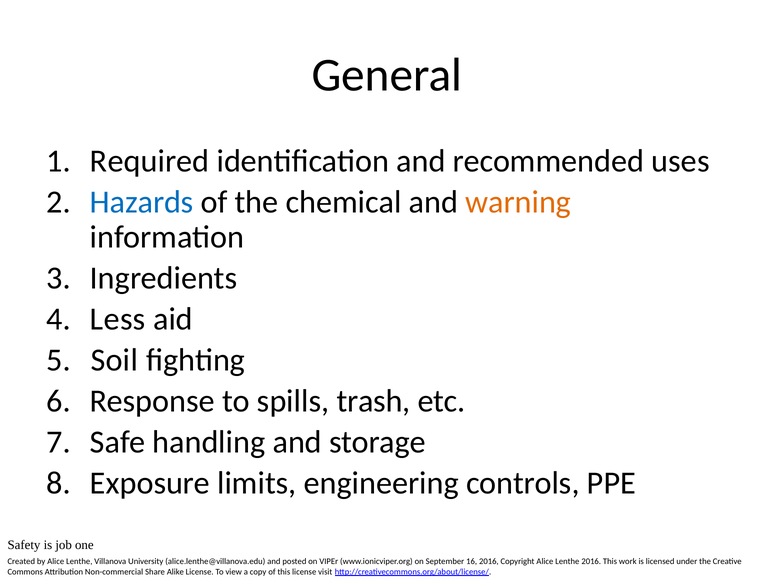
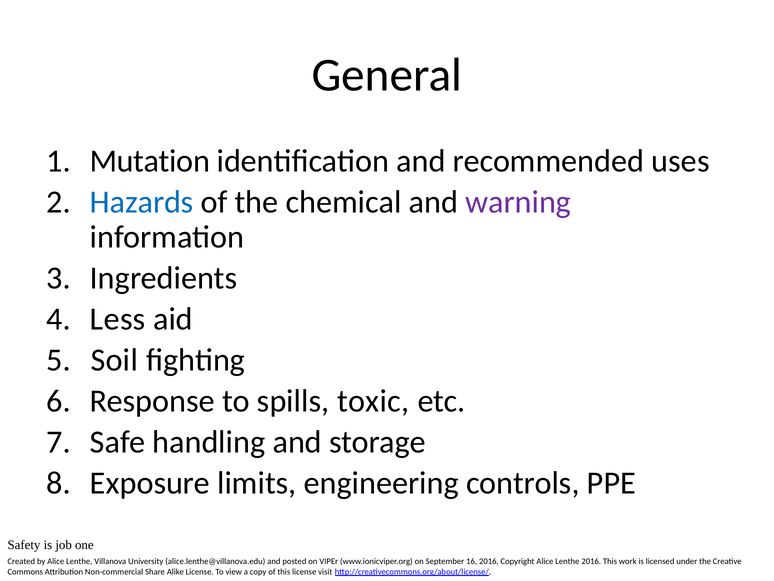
Required: Required -> Mutation (150, 161)
warning colour: orange -> purple (518, 202)
trash: trash -> toxic (373, 401)
